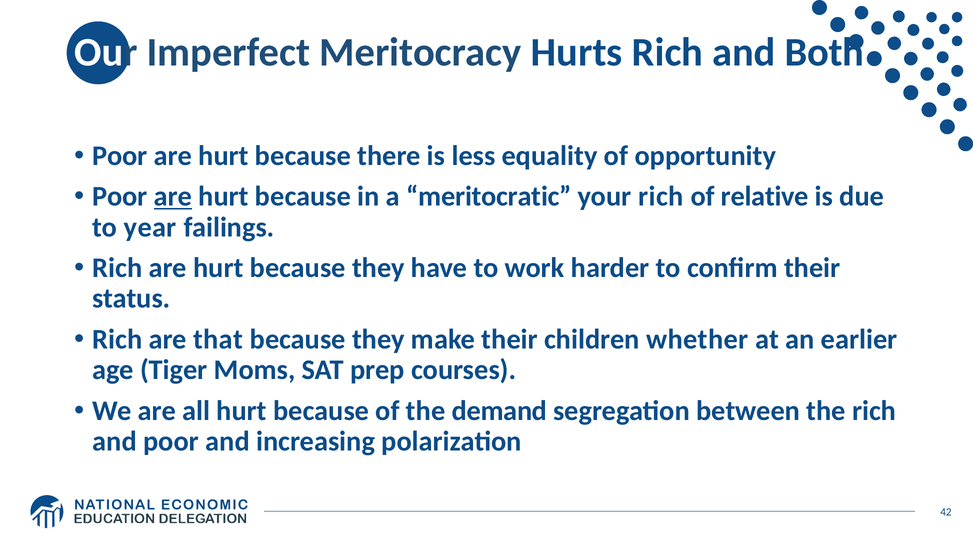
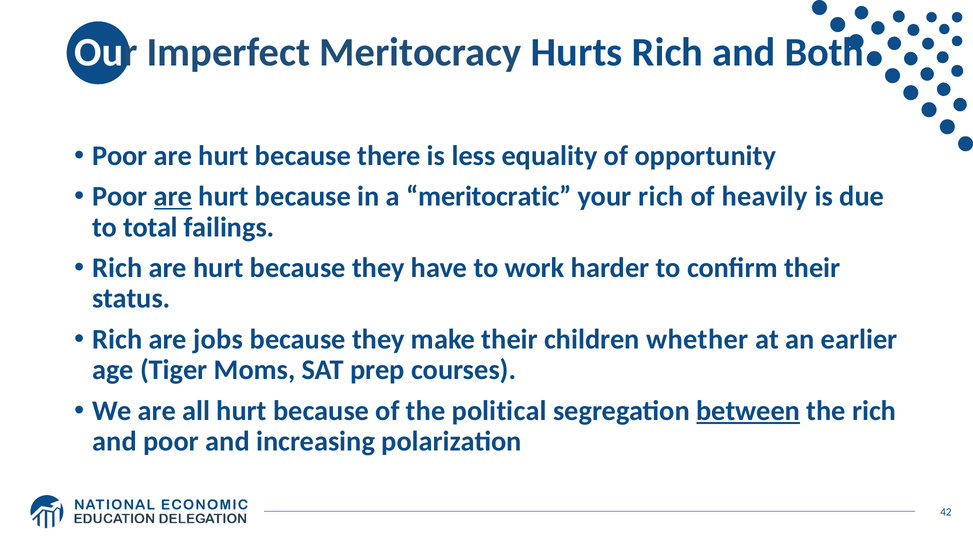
relative: relative -> heavily (765, 197)
year: year -> total (151, 227)
that: that -> jobs (218, 340)
demand: demand -> political (499, 411)
between underline: none -> present (748, 411)
